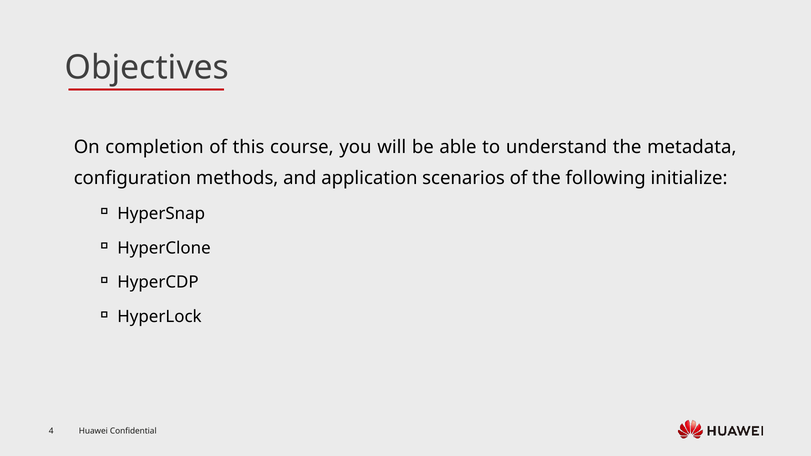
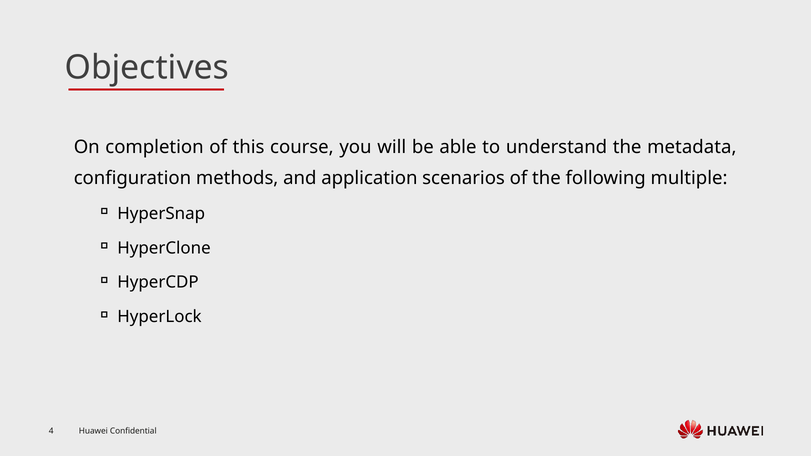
initialize: initialize -> multiple (689, 178)
